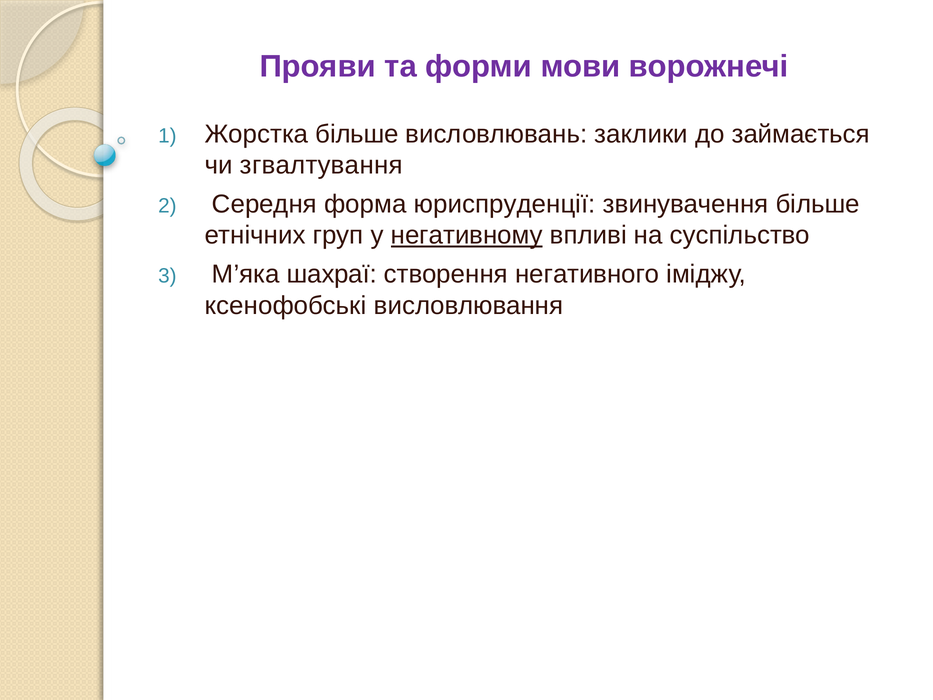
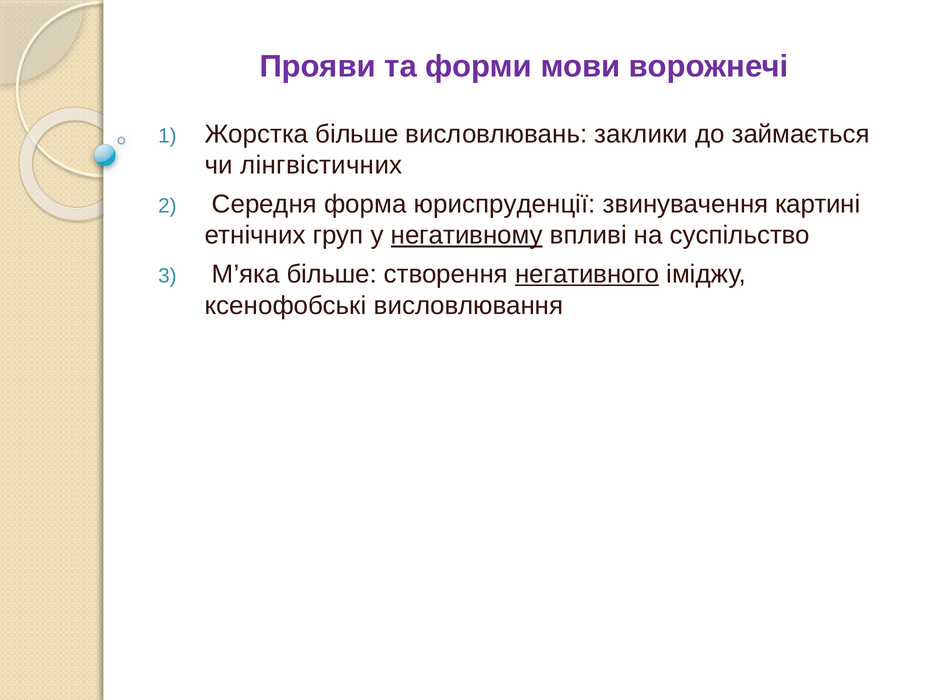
згвалтування: згвалтування -> лінгвістичних (321, 165)
звинувачення більше: більше -> картині (818, 204)
М’яка шахраї: шахраї -> більше (332, 274)
негативного underline: none -> present (587, 274)
